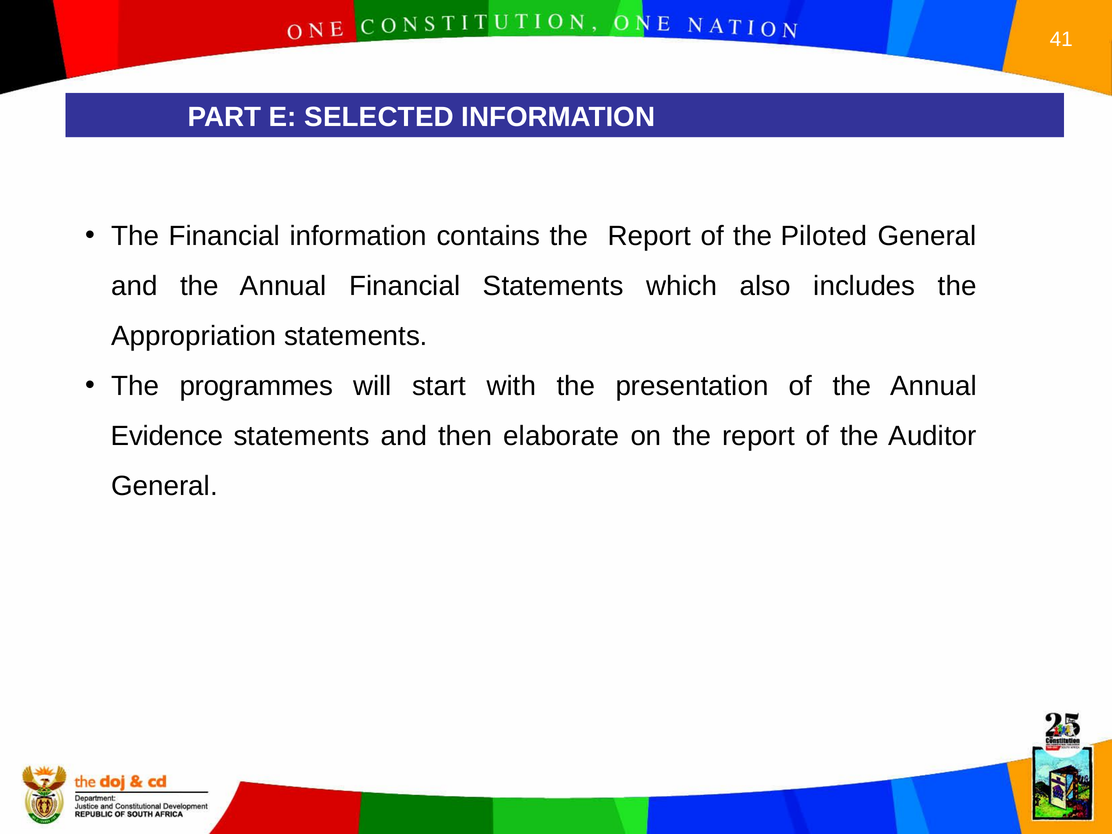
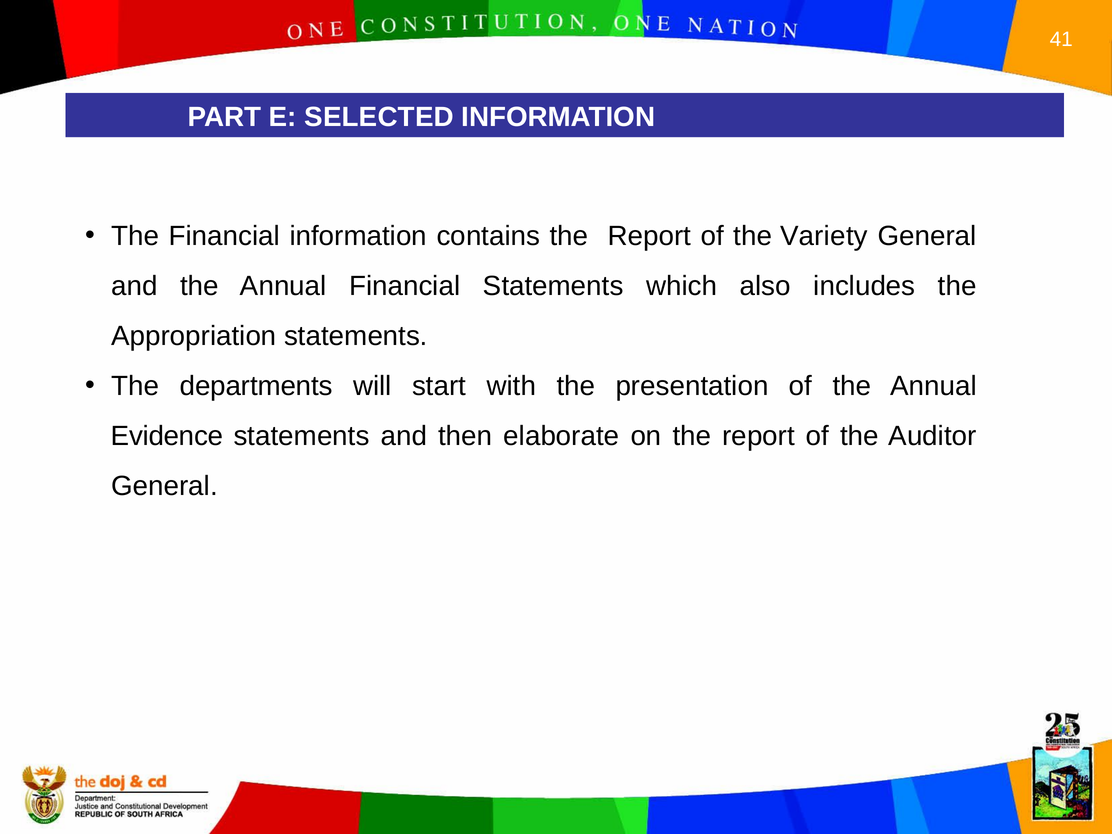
Piloted: Piloted -> Variety (824, 236)
programmes: programmes -> departments (256, 386)
